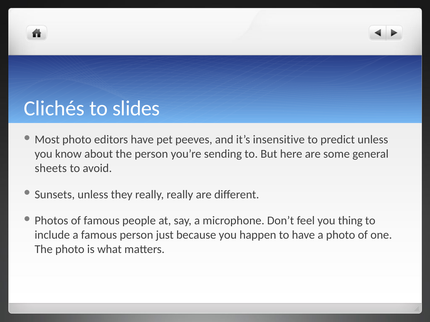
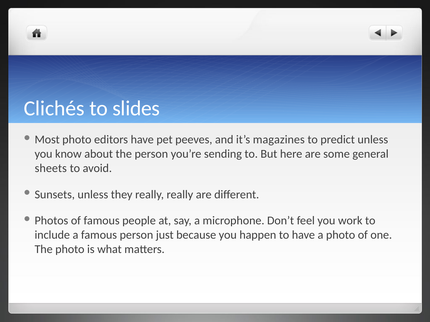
insensitive: insensitive -> magazines (279, 140)
thing: thing -> work (350, 221)
